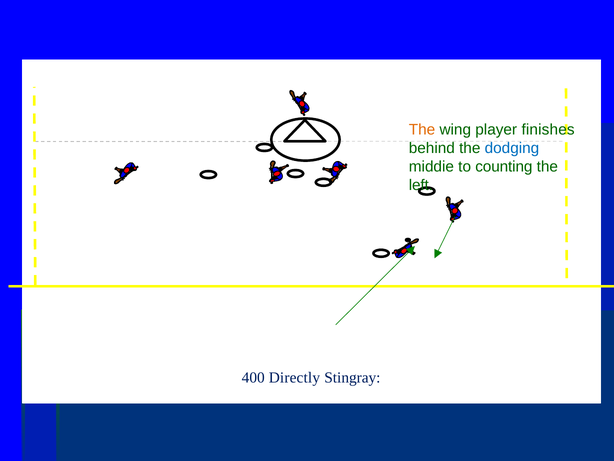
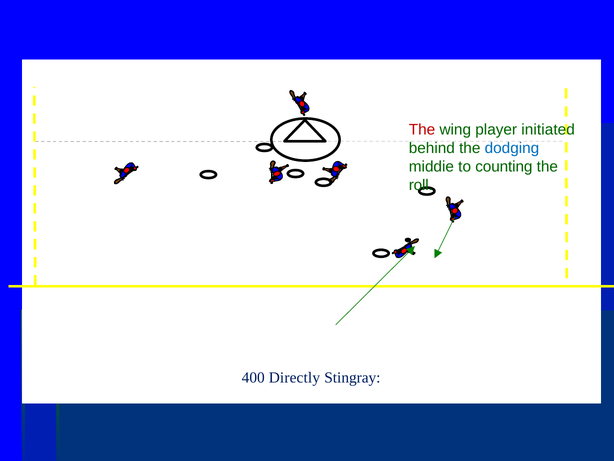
The colour: orange -> red (422, 130)
finishes: finishes -> initiated (548, 130)
left: left -> roll (421, 185)
